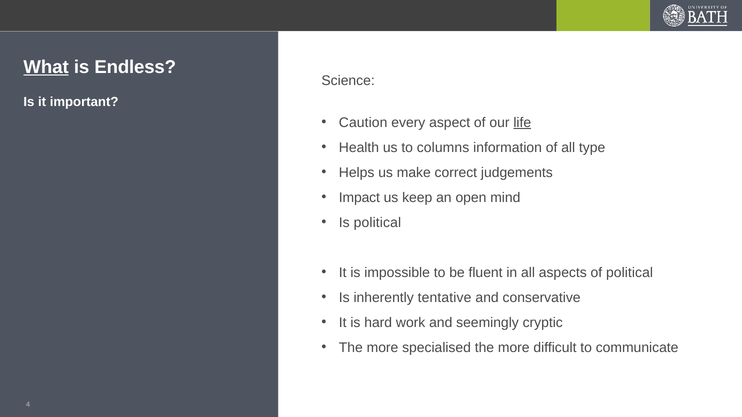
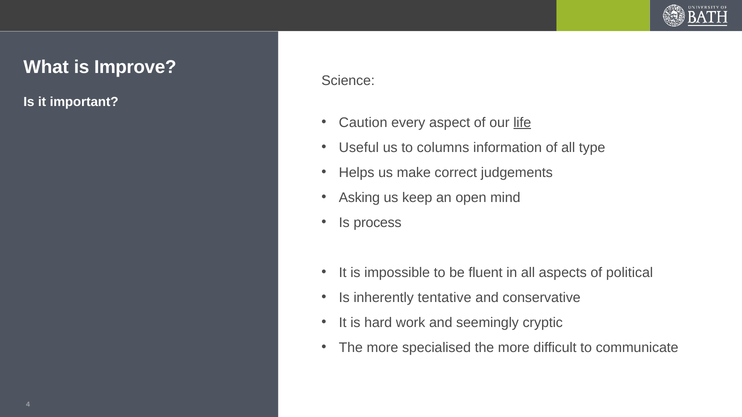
What underline: present -> none (46, 67)
Endless: Endless -> Improve (135, 67)
Health: Health -> Useful (359, 148)
Impact: Impact -> Asking (359, 198)
Is political: political -> process (378, 223)
